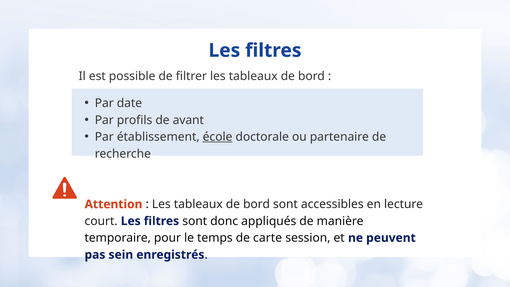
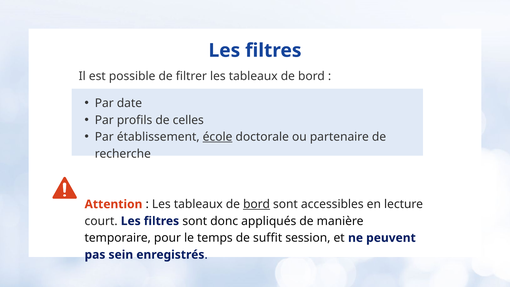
avant: avant -> celles (188, 120)
bord underline: none -> present (257, 204)
carte: carte -> suffit (268, 238)
